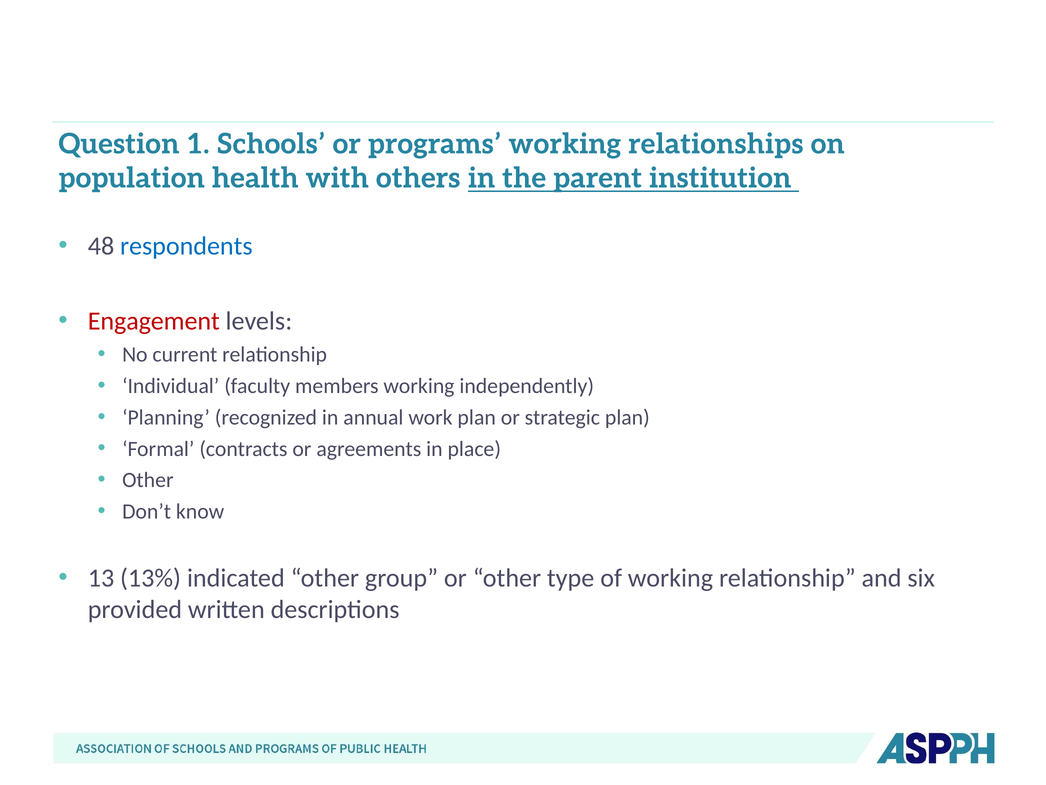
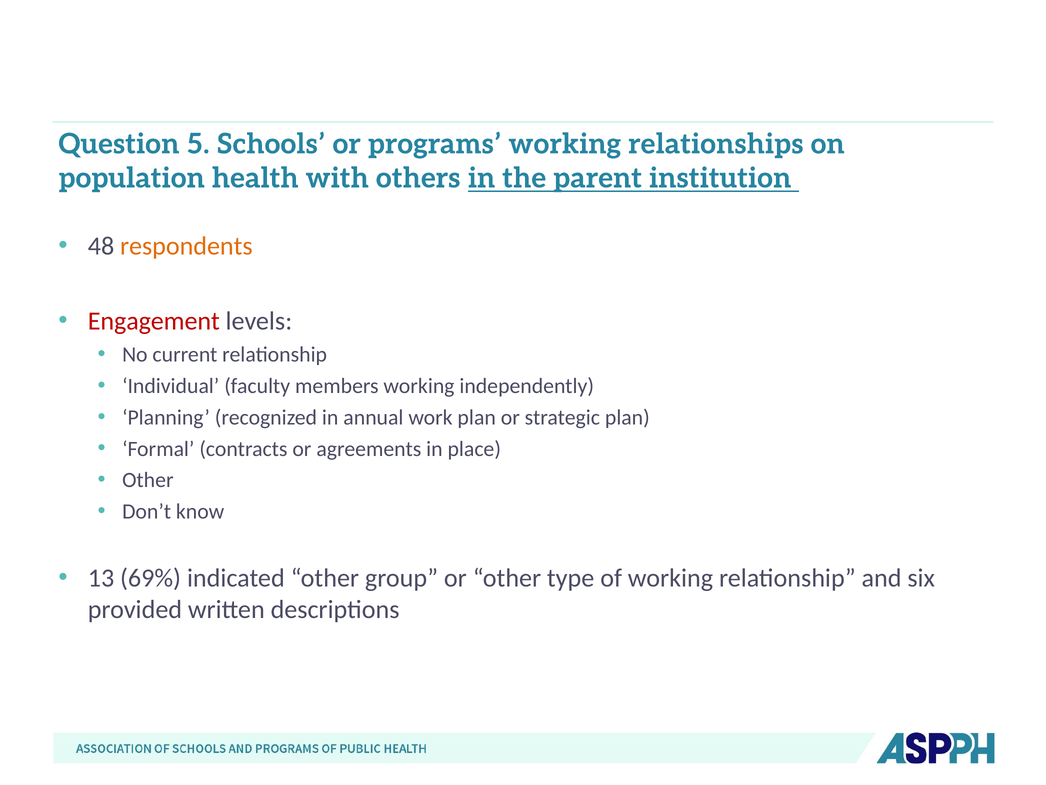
1: 1 -> 5 (198, 144)
respondents colour: blue -> orange (186, 246)
13%: 13% -> 69% (151, 578)
